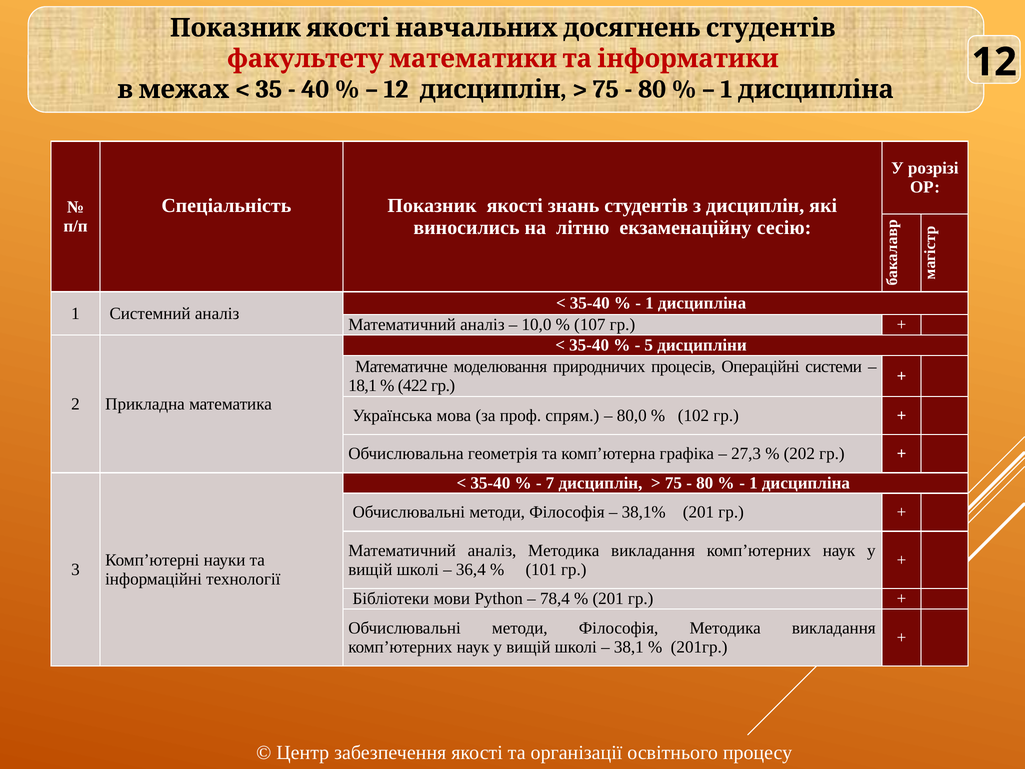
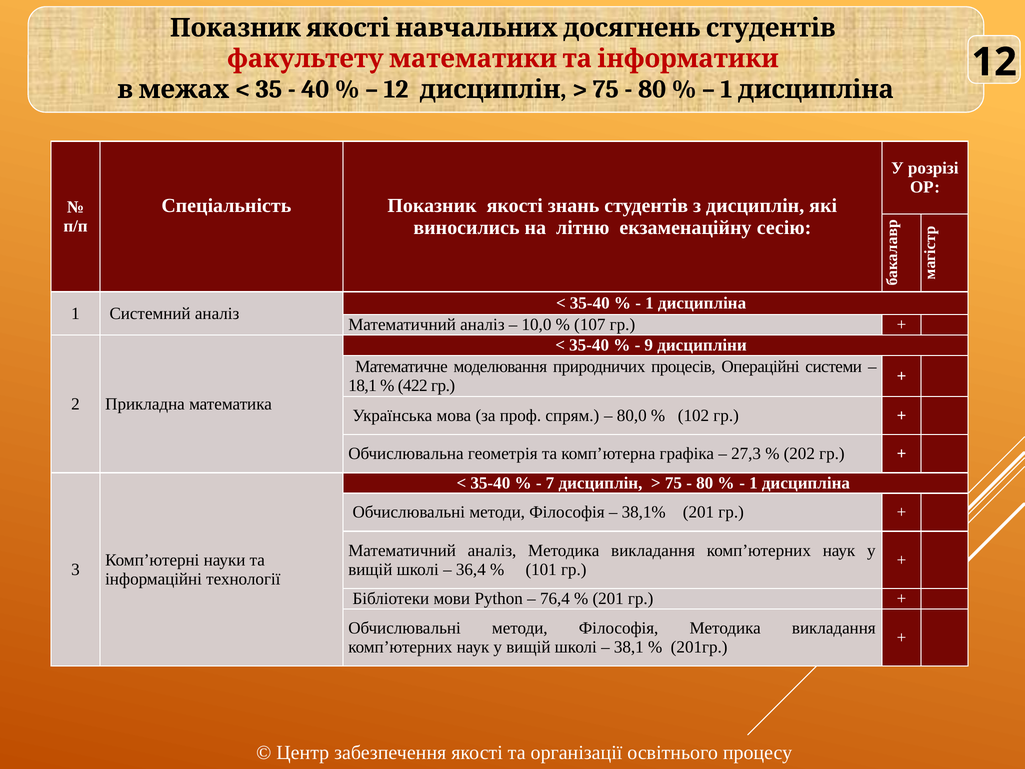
5: 5 -> 9 (649, 345)
78,4: 78,4 -> 76,4 (555, 599)
